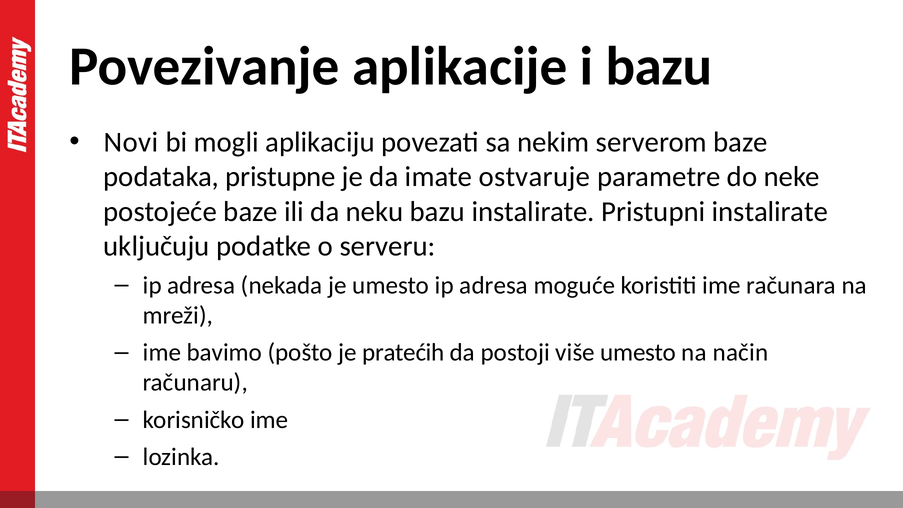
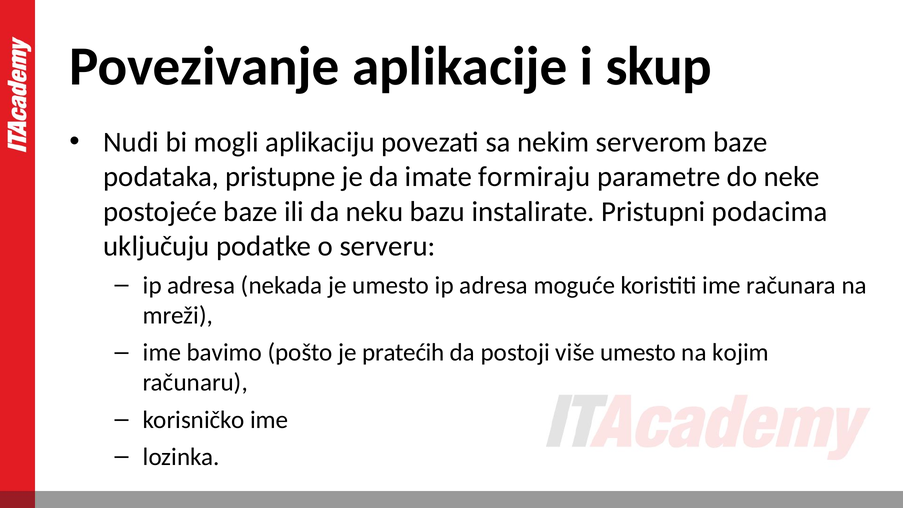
i bazu: bazu -> skup (659, 67)
Novi: Novi -> Nudi (131, 142)
ostvaruje: ostvaruje -> formiraju (534, 177)
Pristupni instalirate: instalirate -> podacima (770, 212)
način: način -> kojim (741, 353)
